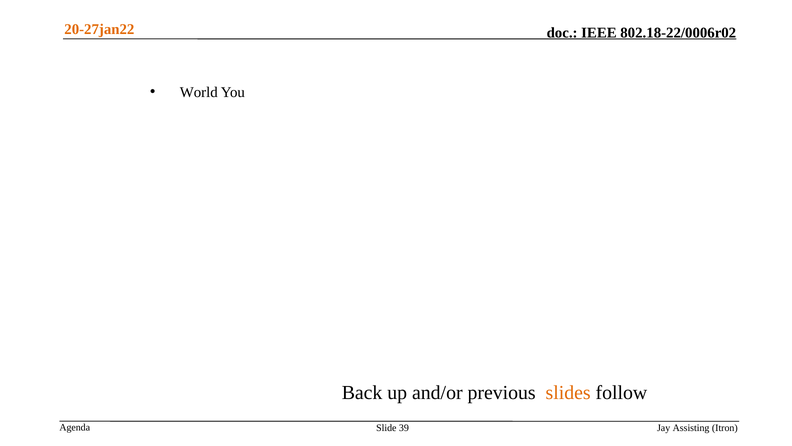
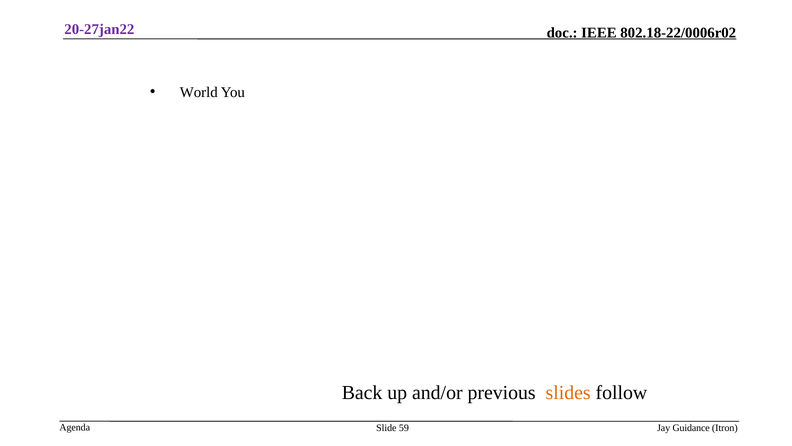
20-27jan22 colour: orange -> purple (99, 29)
39: 39 -> 59 (404, 427)
Assisting: Assisting -> Guidance (691, 427)
